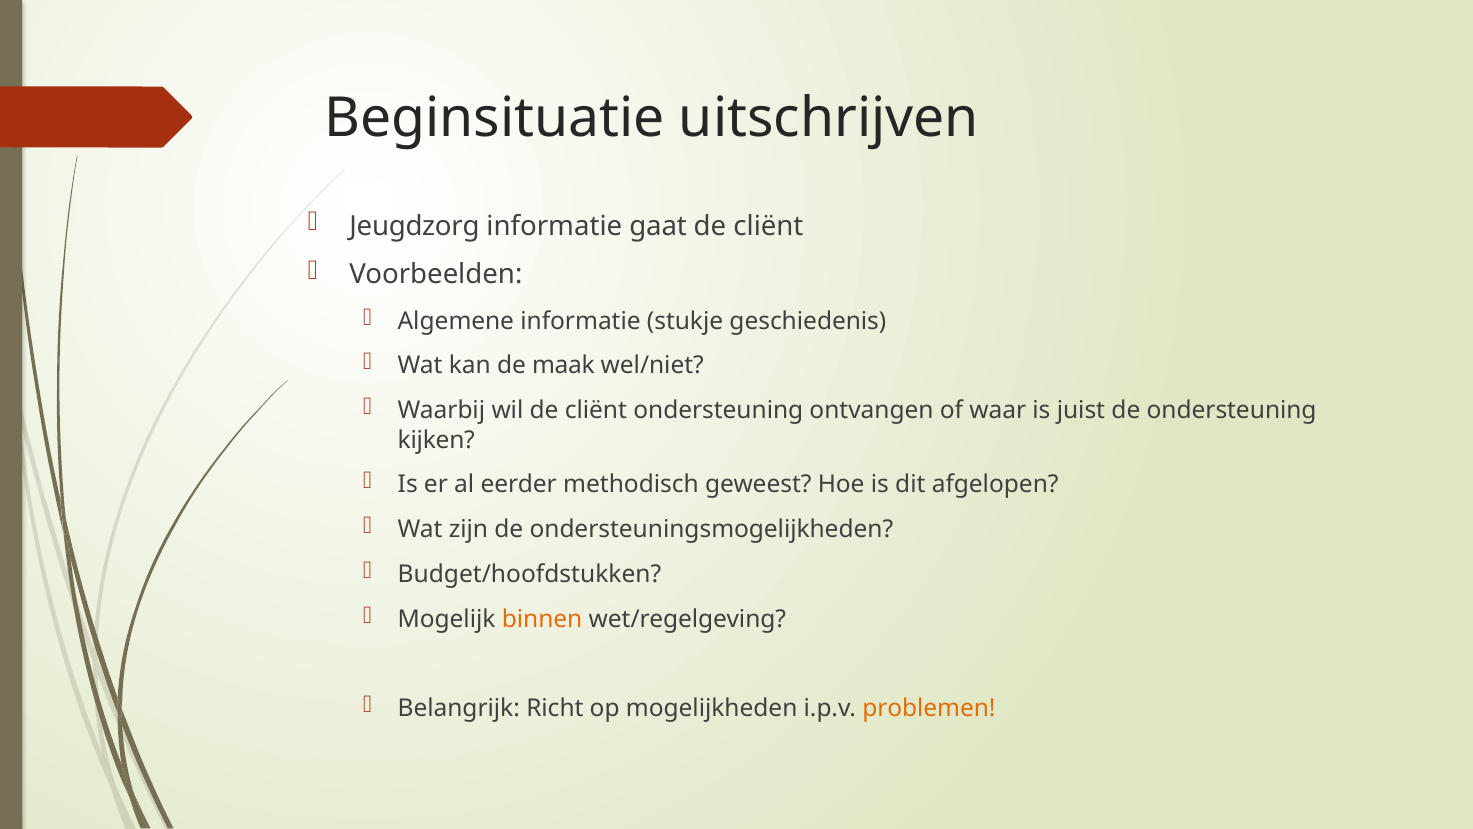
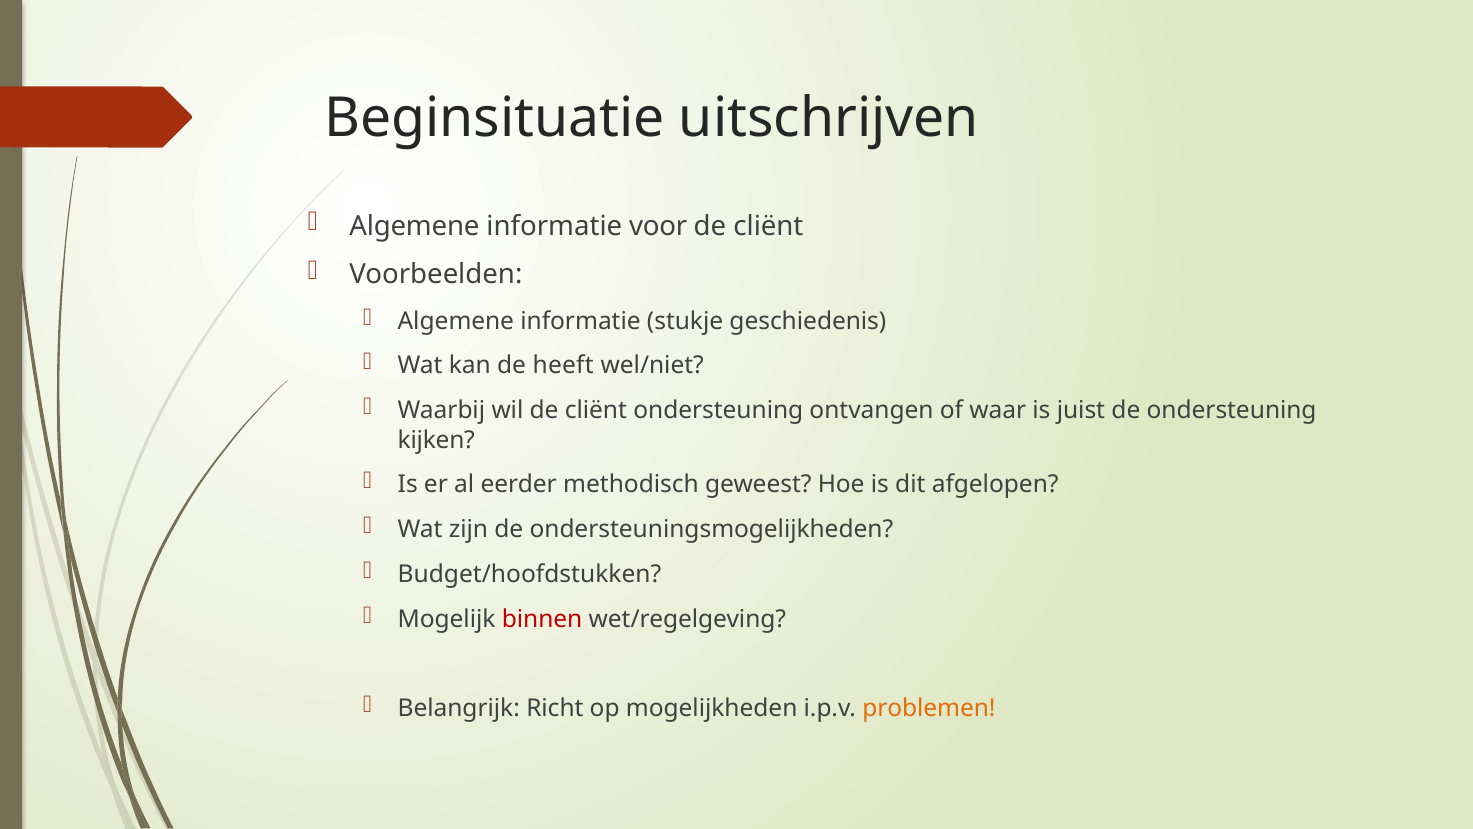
Jeugdzorg: Jeugdzorg -> Algemene (414, 226)
gaat: gaat -> voor (658, 226)
maak: maak -> heeft (563, 366)
binnen colour: orange -> red (542, 619)
